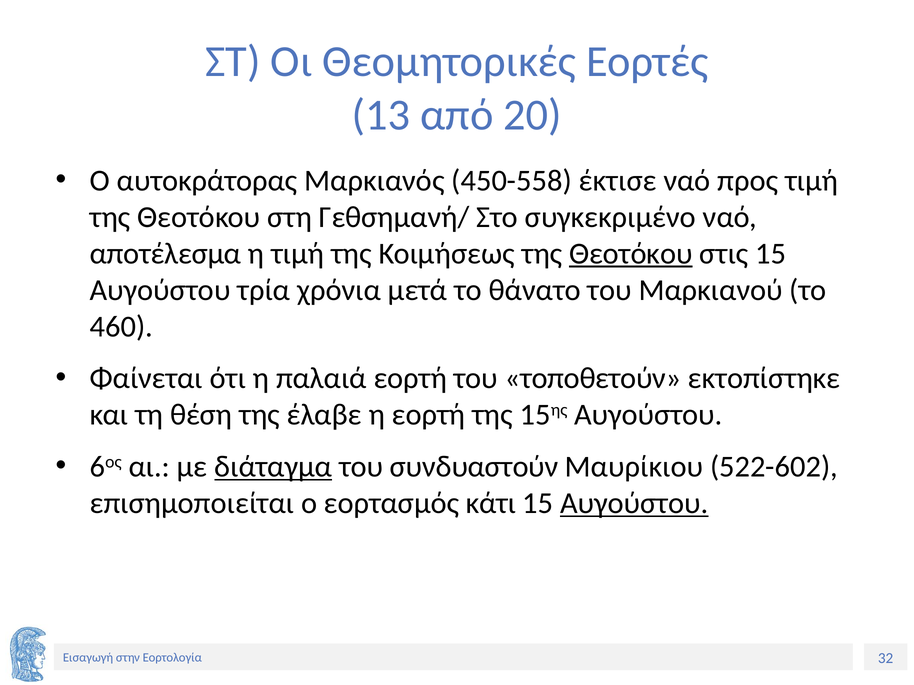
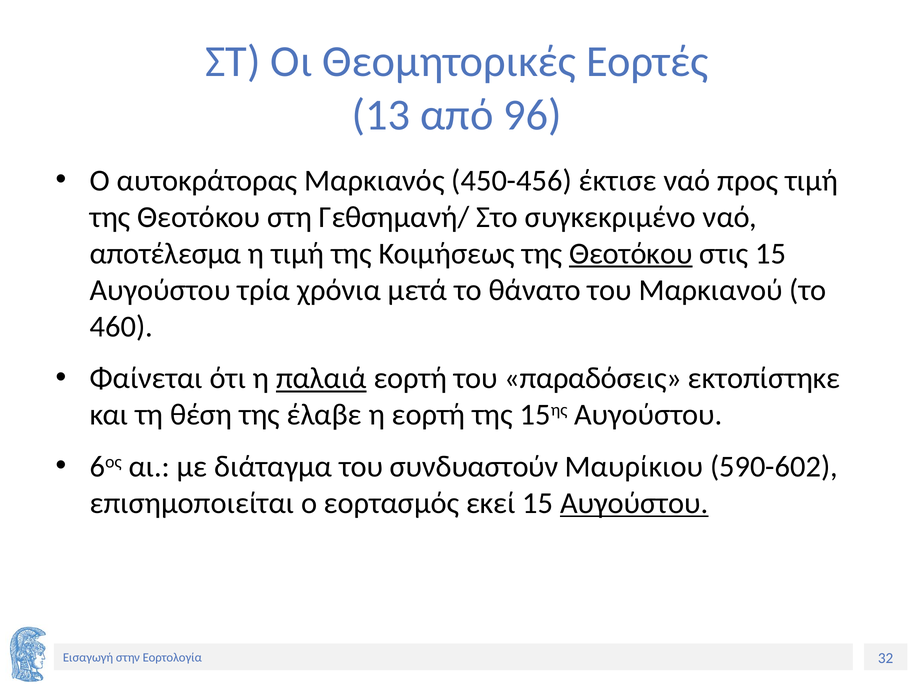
20: 20 -> 96 (533, 115)
450-558: 450-558 -> 450-456 (512, 181)
παλαιά underline: none -> present (321, 379)
τοποθετούν: τοποθετούν -> παραδόσεις (593, 379)
διάταγμα underline: present -> none (273, 467)
522-602: 522-602 -> 590-602 (774, 467)
κάτι: κάτι -> εκεί (491, 504)
